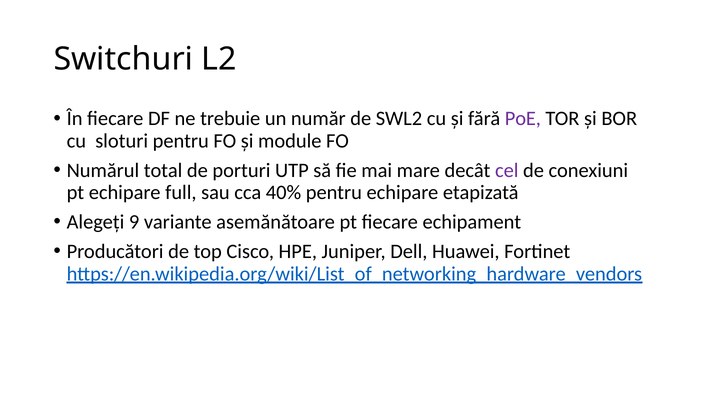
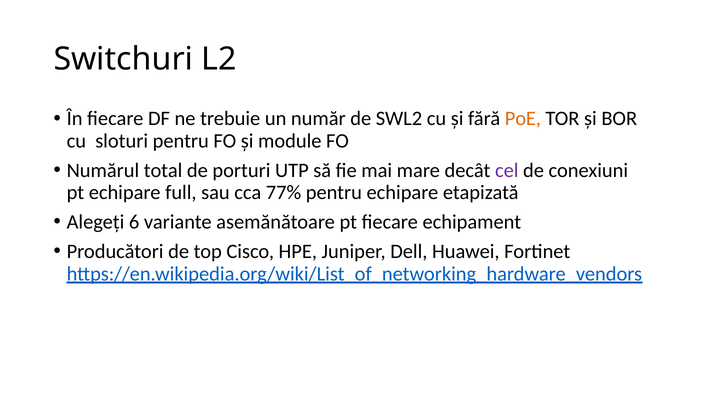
PoE colour: purple -> orange (523, 119)
40%: 40% -> 77% (283, 192)
9: 9 -> 6 (134, 222)
